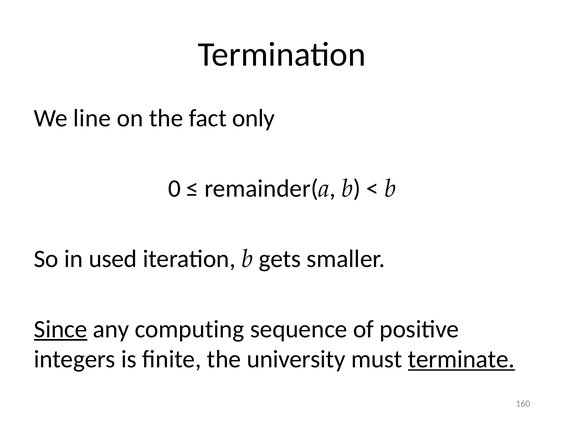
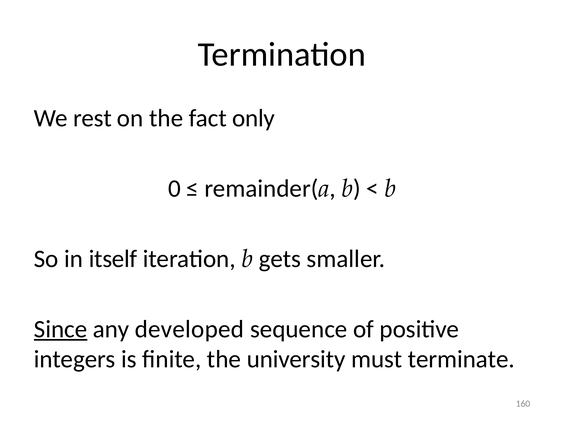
line: line -> rest (92, 118)
used: used -> itself (113, 259)
computing: computing -> developed (189, 329)
terminate underline: present -> none (461, 359)
